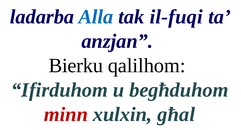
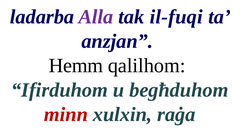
Alla colour: blue -> purple (96, 17)
Bierku: Bierku -> Hemm (76, 65)
għal: għal -> raġa (176, 114)
